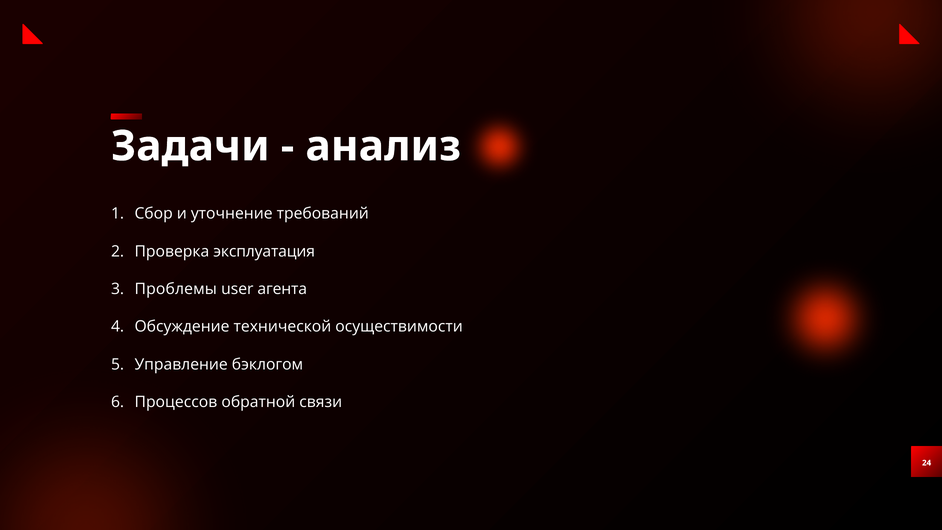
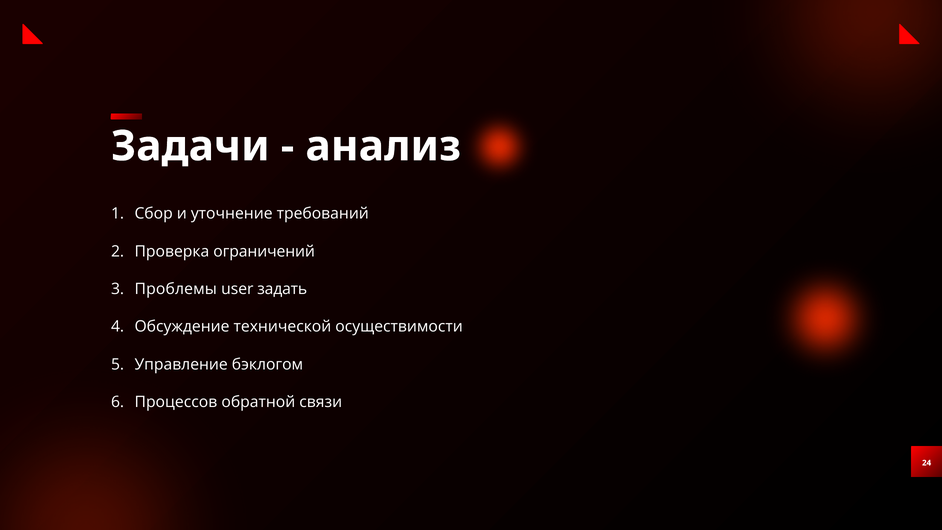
эксплуатация: эксплуатация -> ограничений (264, 251)
агента: агента -> задать (282, 289)
